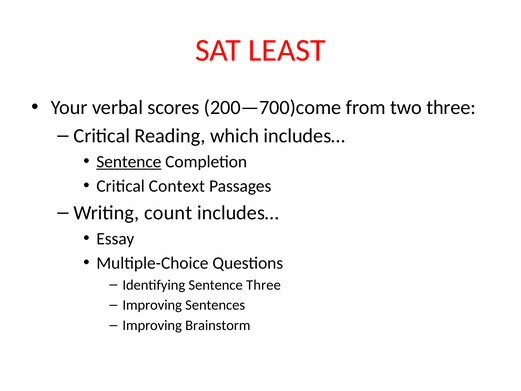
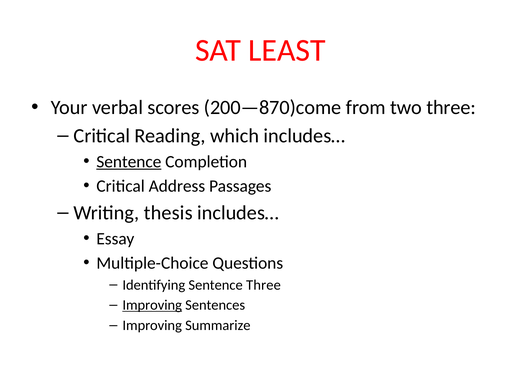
200—700)come: 200—700)come -> 200—870)come (273, 107)
Context: Context -> Address (177, 186)
count: count -> thesis (168, 213)
Improving underline: none -> present (152, 305)
Brainstorm: Brainstorm -> Summarize (218, 325)
